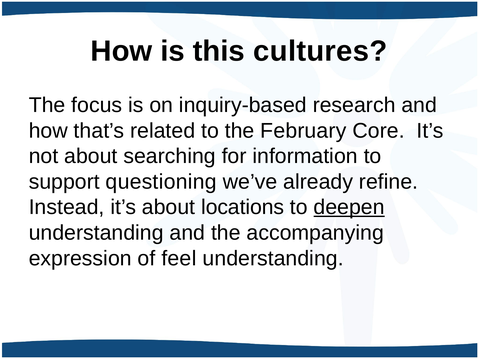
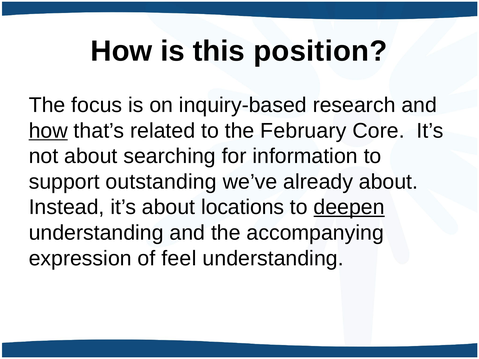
cultures: cultures -> position (320, 51)
how underline: none -> present (48, 131)
questioning: questioning -> outstanding (161, 182)
already refine: refine -> about (389, 182)
